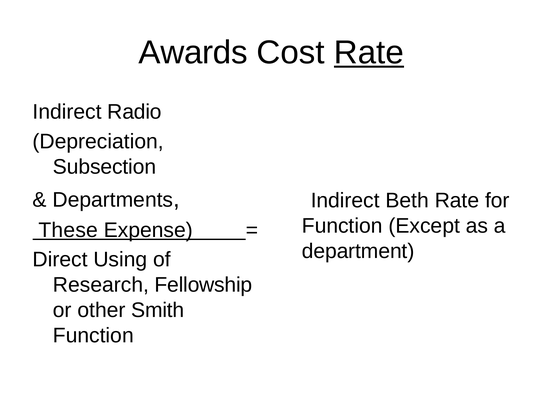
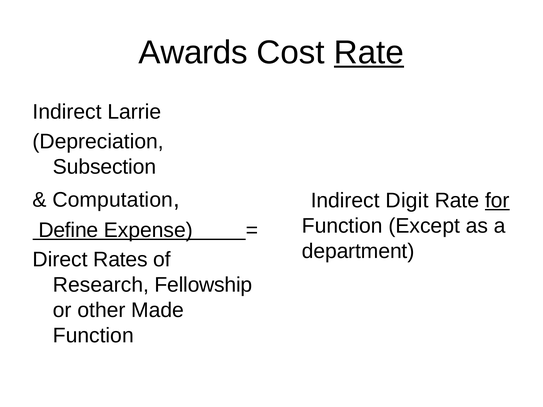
Radio: Radio -> Larrie (134, 112)
Departments: Departments -> Computation (113, 200)
Beth: Beth -> Digit (407, 201)
for underline: none -> present (497, 201)
These: These -> Define (68, 230)
Using: Using -> Rates (120, 260)
Smith: Smith -> Made (158, 311)
